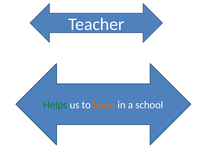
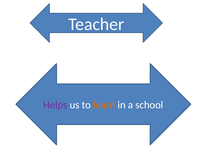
Helps colour: green -> purple (55, 105)
